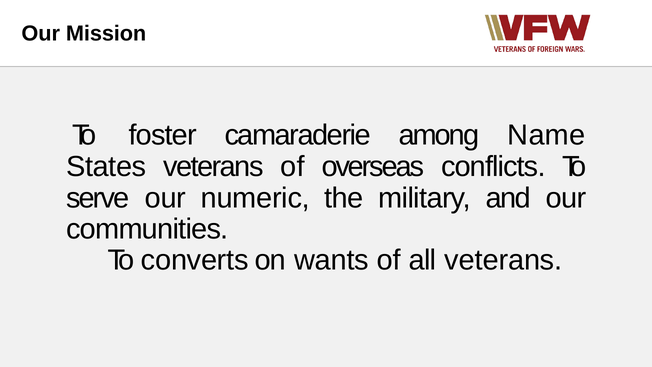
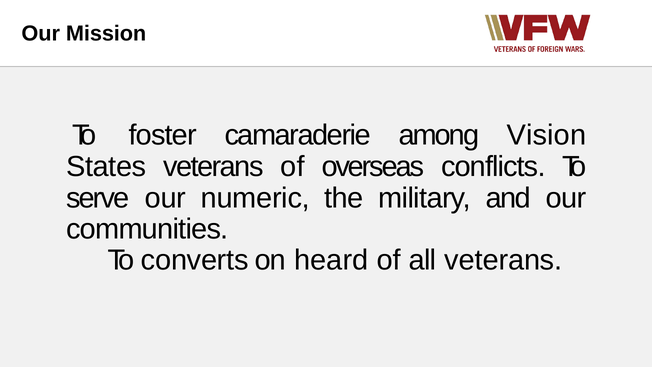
Name: Name -> Vision (547, 135)
wants: wants -> heard (331, 260)
